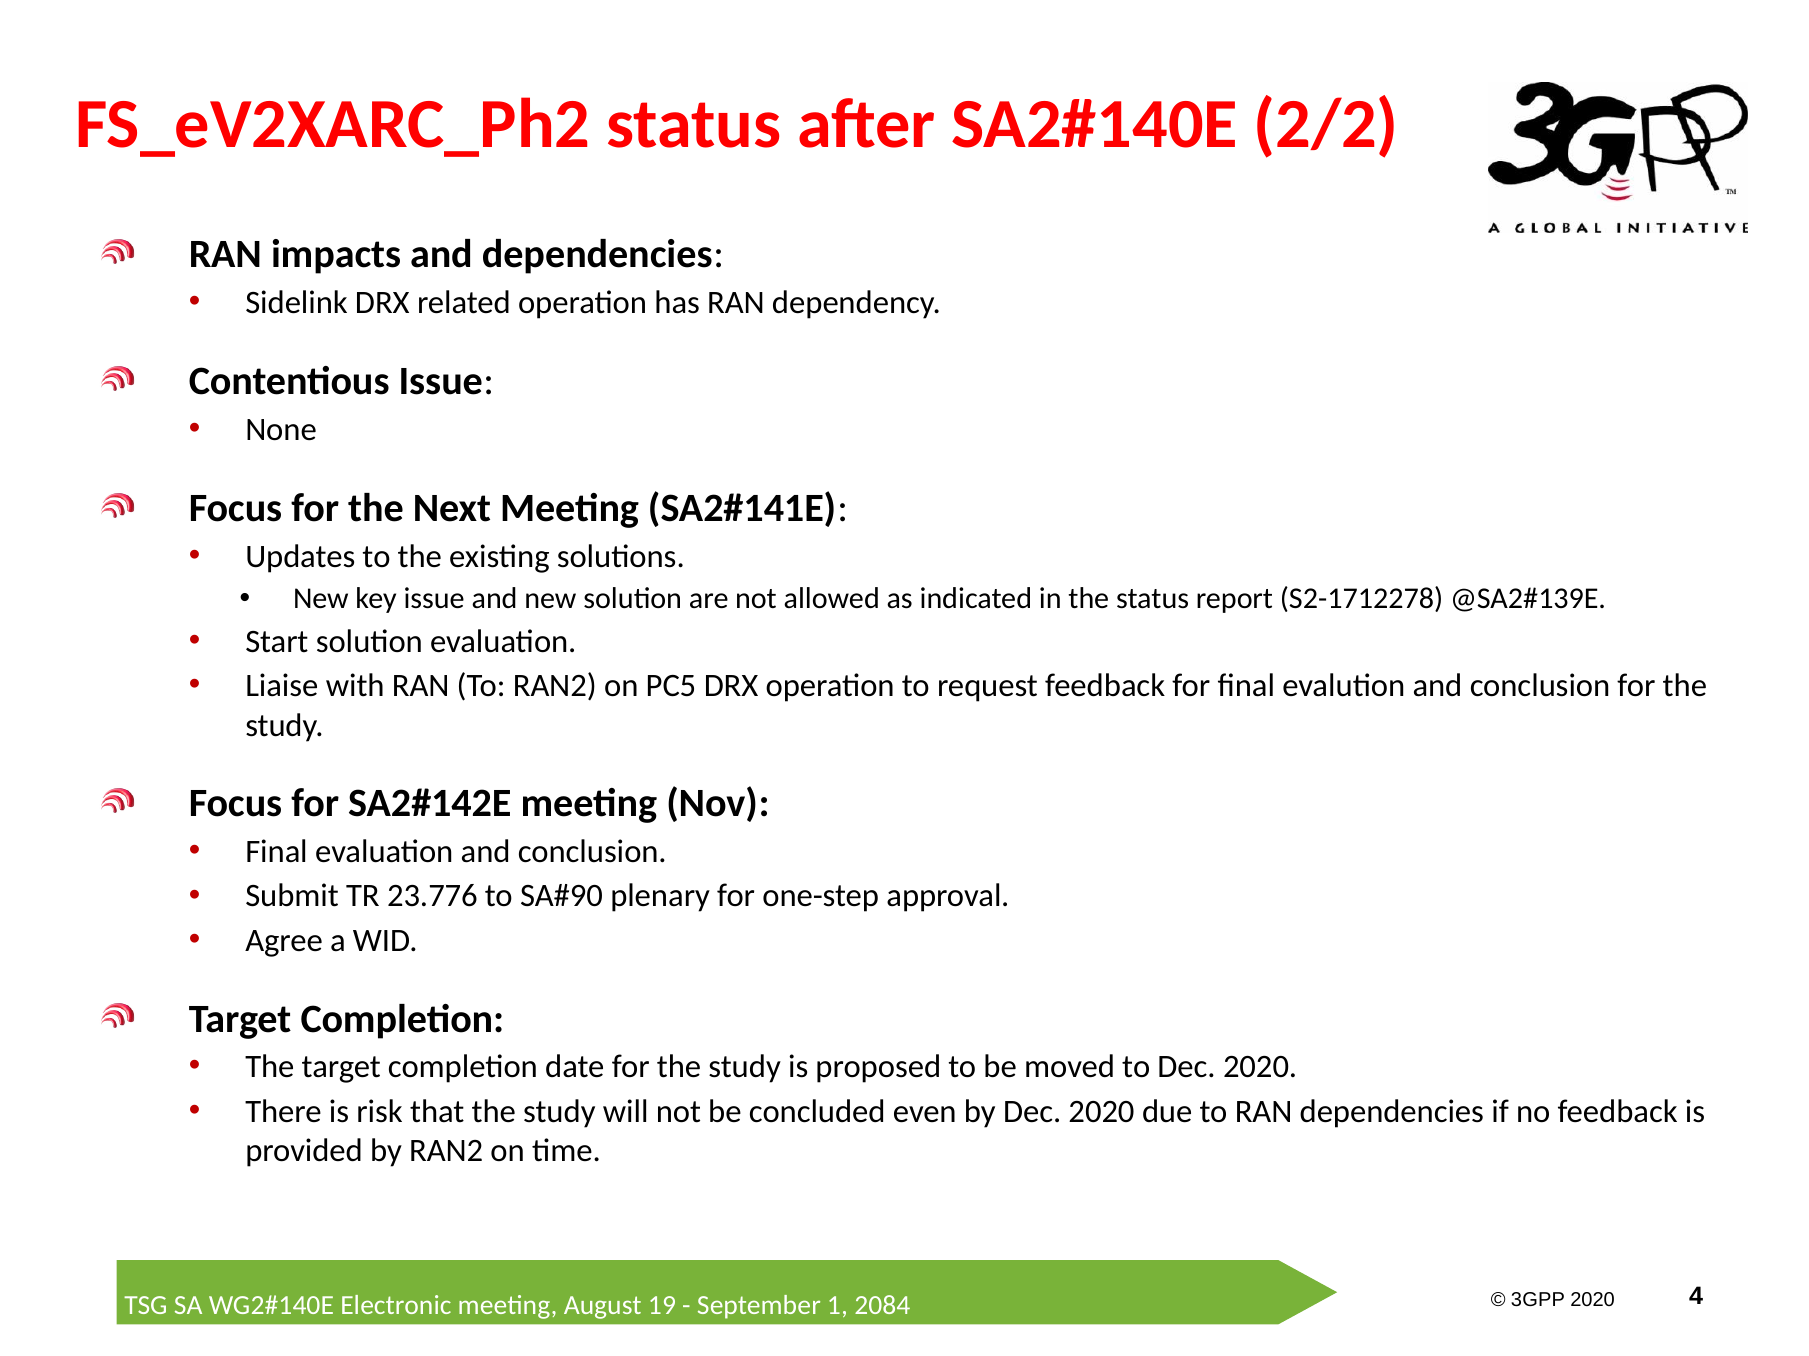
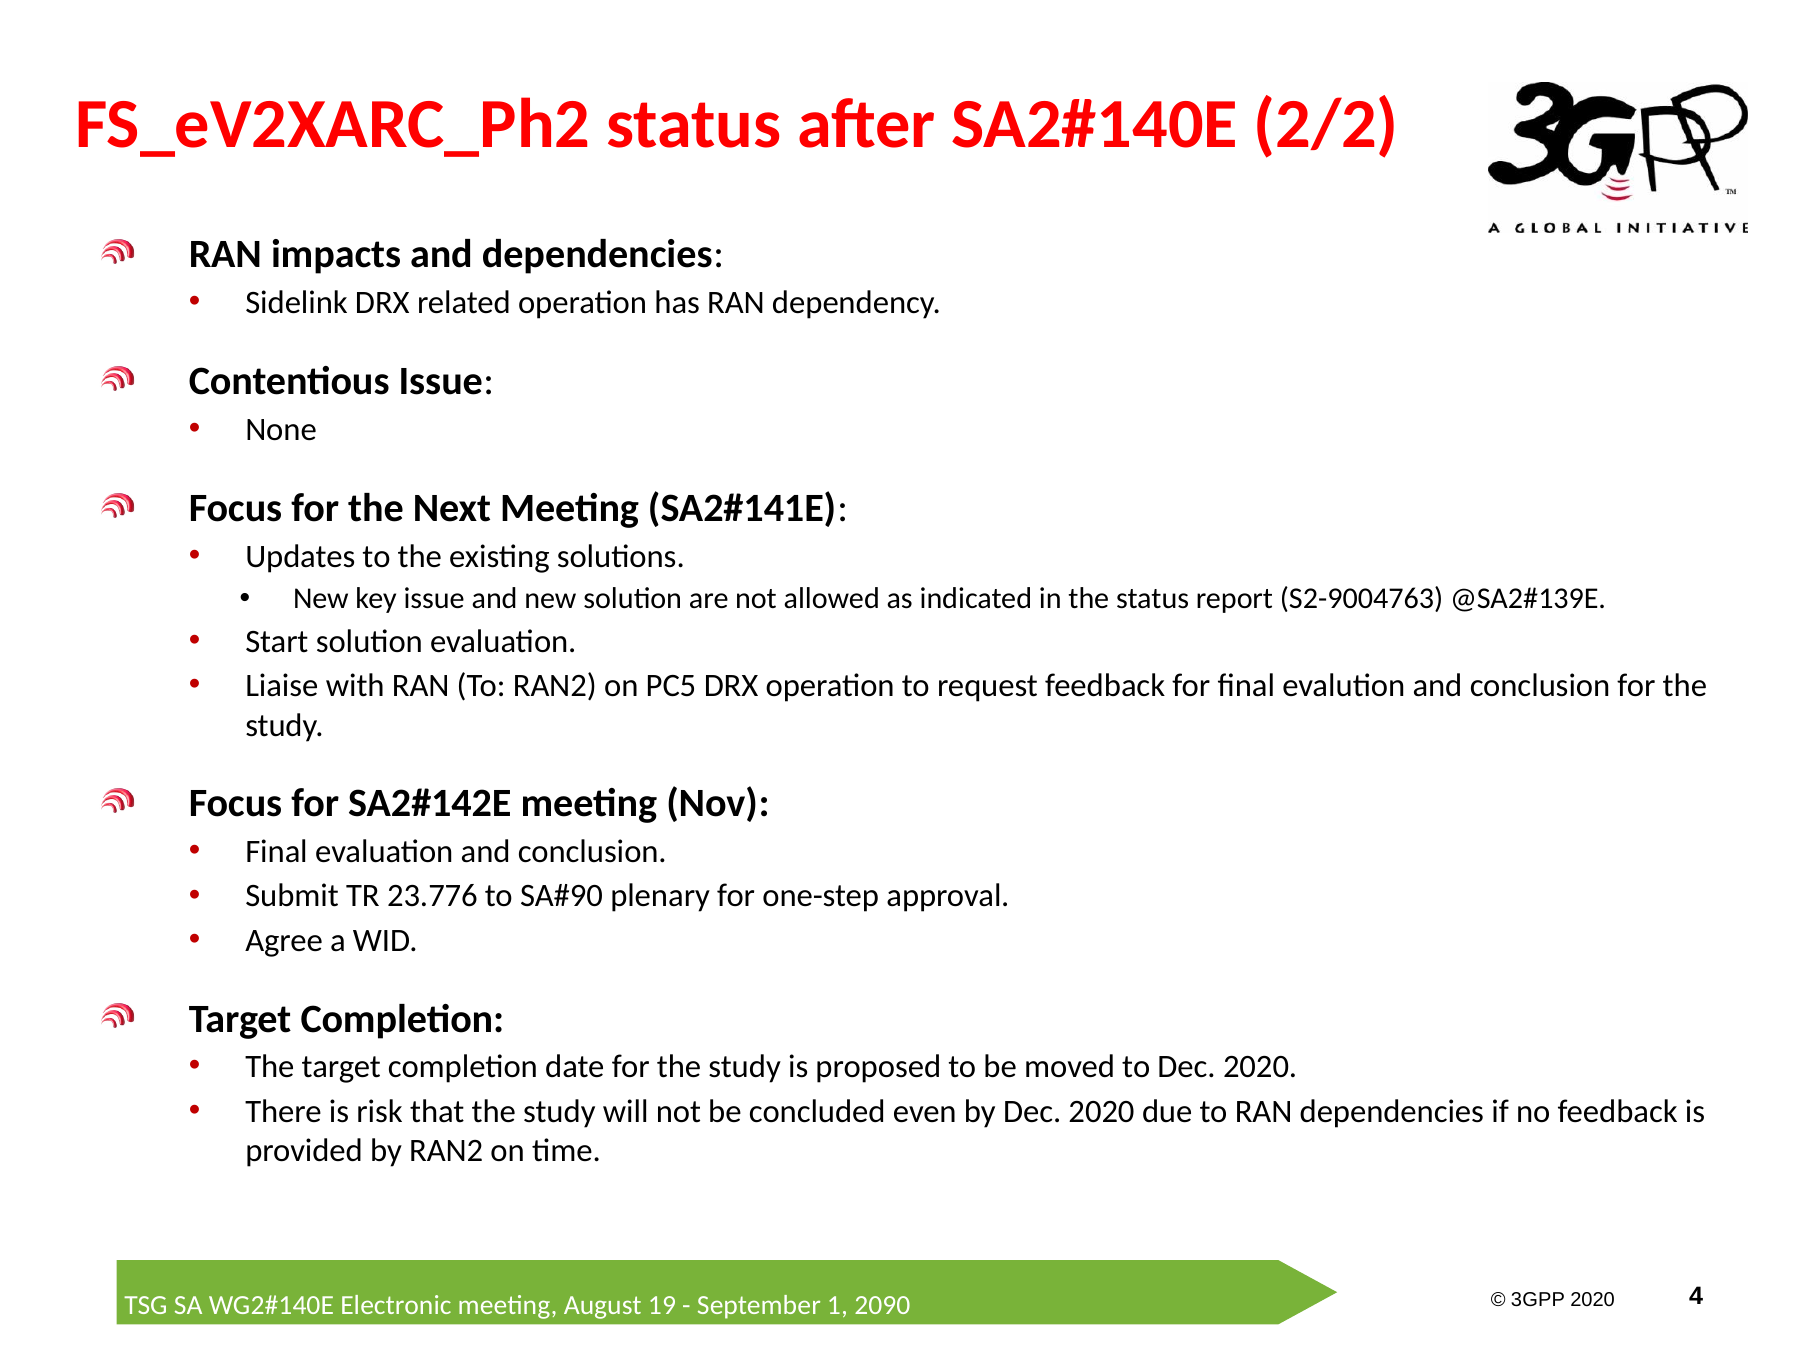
S2-1712278: S2-1712278 -> S2-9004763 (1362, 599)
2084: 2084 -> 2090 (882, 1306)
